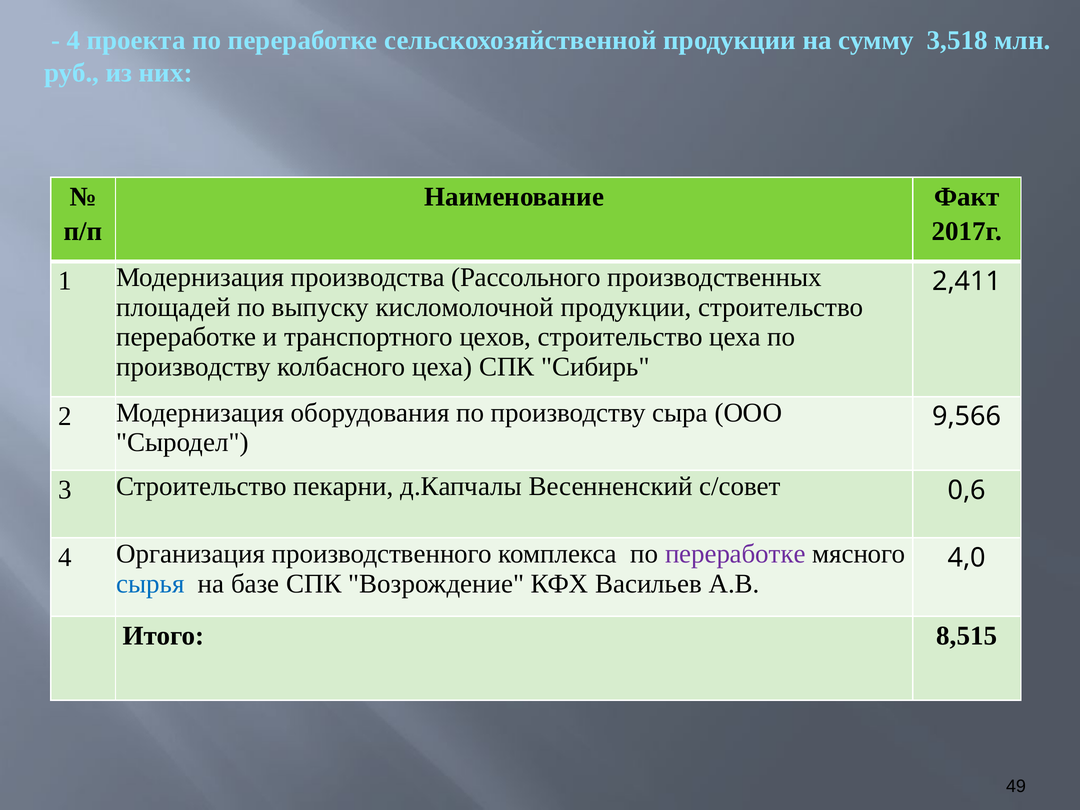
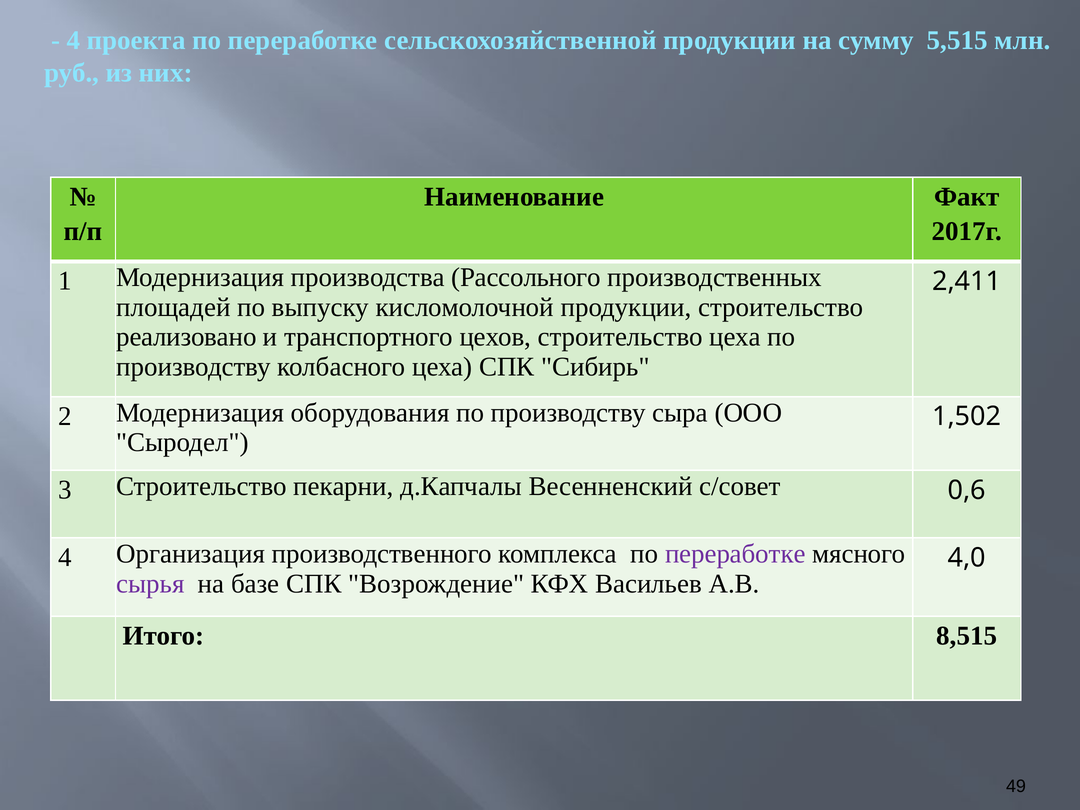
3,518: 3,518 -> 5,515 (957, 40)
переработке: переработке -> реализовано (186, 337)
9,566: 9,566 -> 1,502 (967, 417)
сырья colour: blue -> purple (150, 584)
